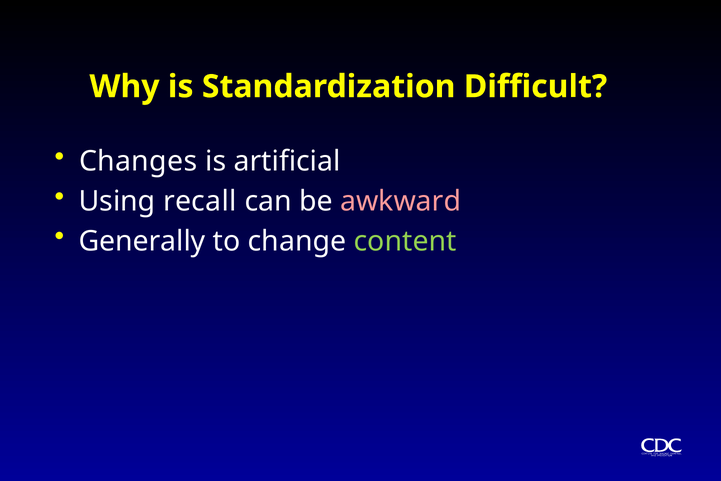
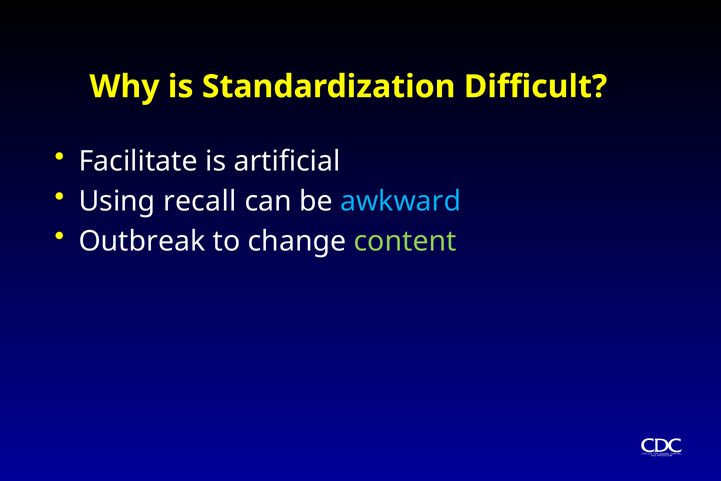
Changes: Changes -> Facilitate (138, 161)
awkward colour: pink -> light blue (401, 201)
Generally: Generally -> Outbreak (142, 241)
